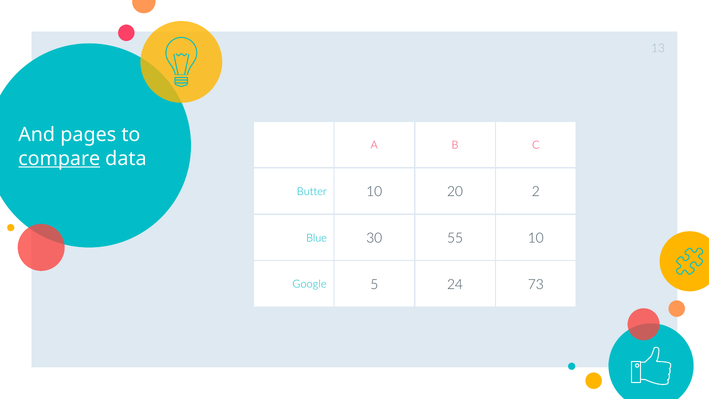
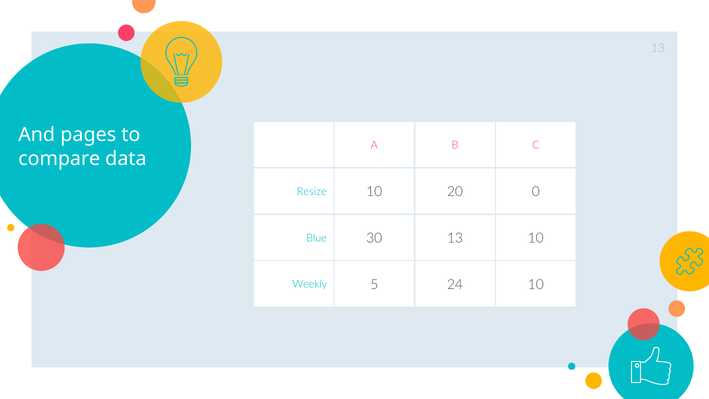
compare underline: present -> none (59, 159)
Butter: Butter -> Resize (312, 191)
2: 2 -> 0 (536, 192)
30 55: 55 -> 13 (455, 238)
Google: Google -> Weekly (310, 284)
24 73: 73 -> 10 (536, 284)
